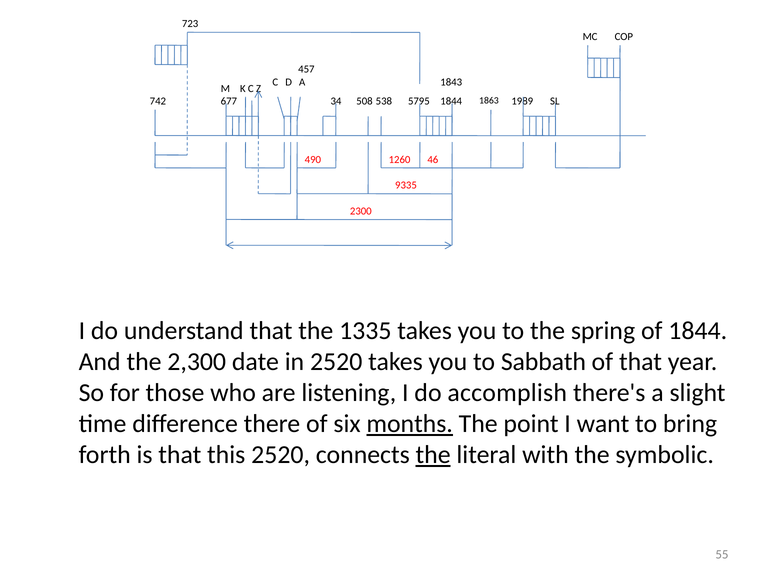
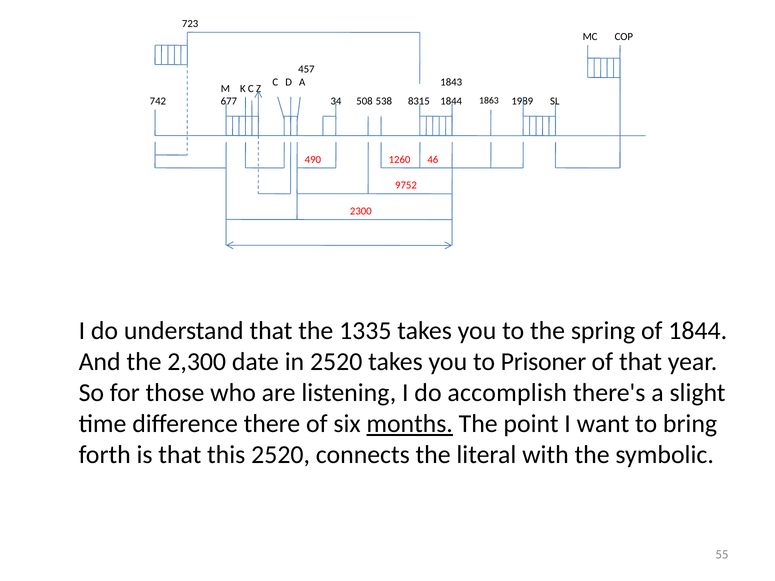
5795: 5795 -> 8315 (419, 101)
9335: 9335 -> 9752 (406, 185)
Sabbath: Sabbath -> Prisoner (543, 362)
the underline: present -> none (433, 455)
